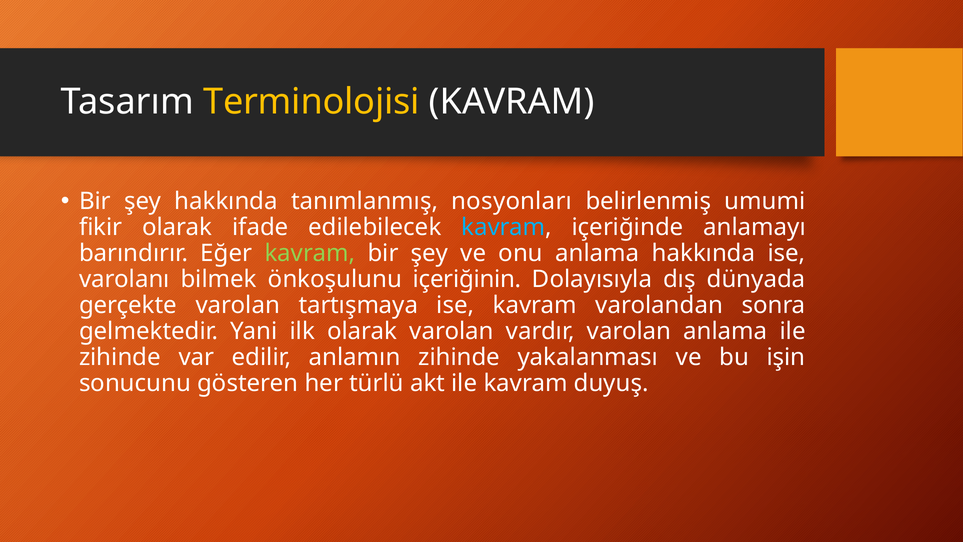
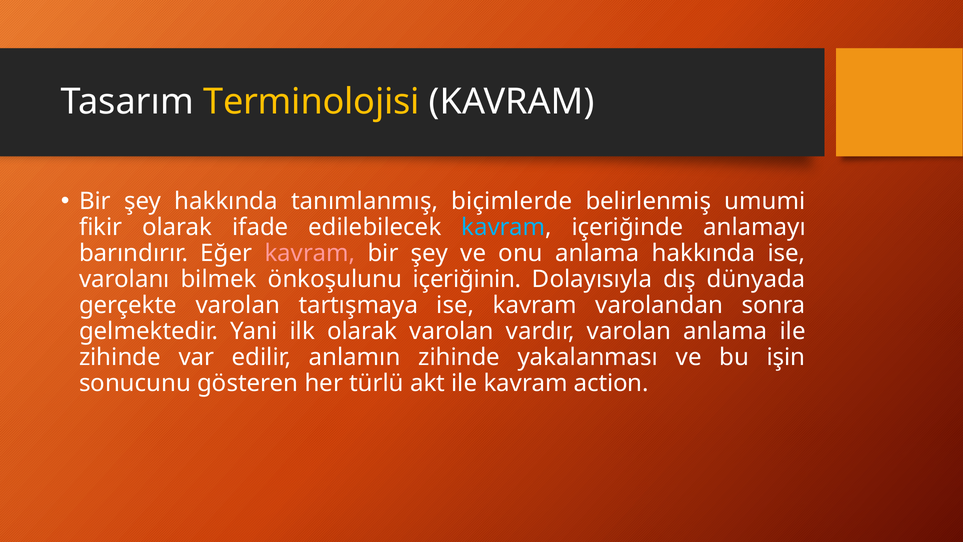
nosyonları: nosyonları -> biçimlerde (512, 201)
kavram colour: light green -> pink (310, 253)
duyuş: duyuş -> action (611, 383)
